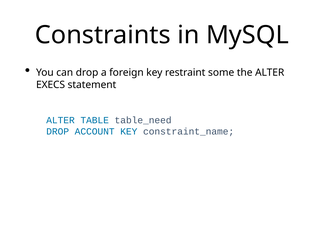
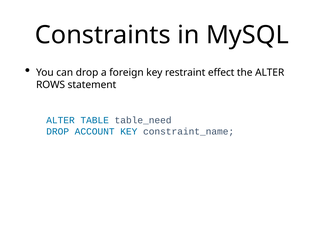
some: some -> effect (221, 73)
EXECS: EXECS -> ROWS (51, 85)
